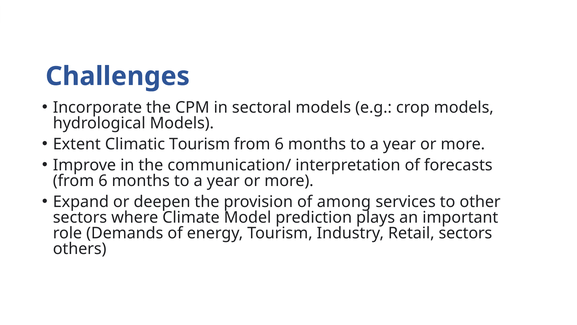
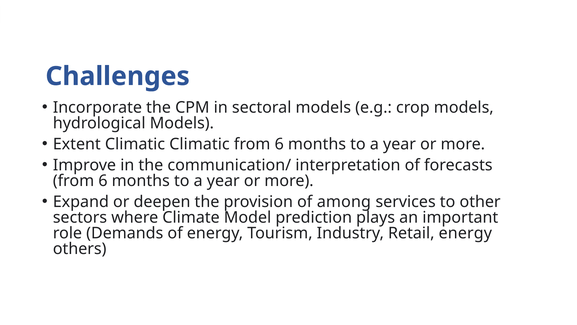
Climatic Tourism: Tourism -> Climatic (199, 144)
Retail sectors: sectors -> energy (465, 233)
